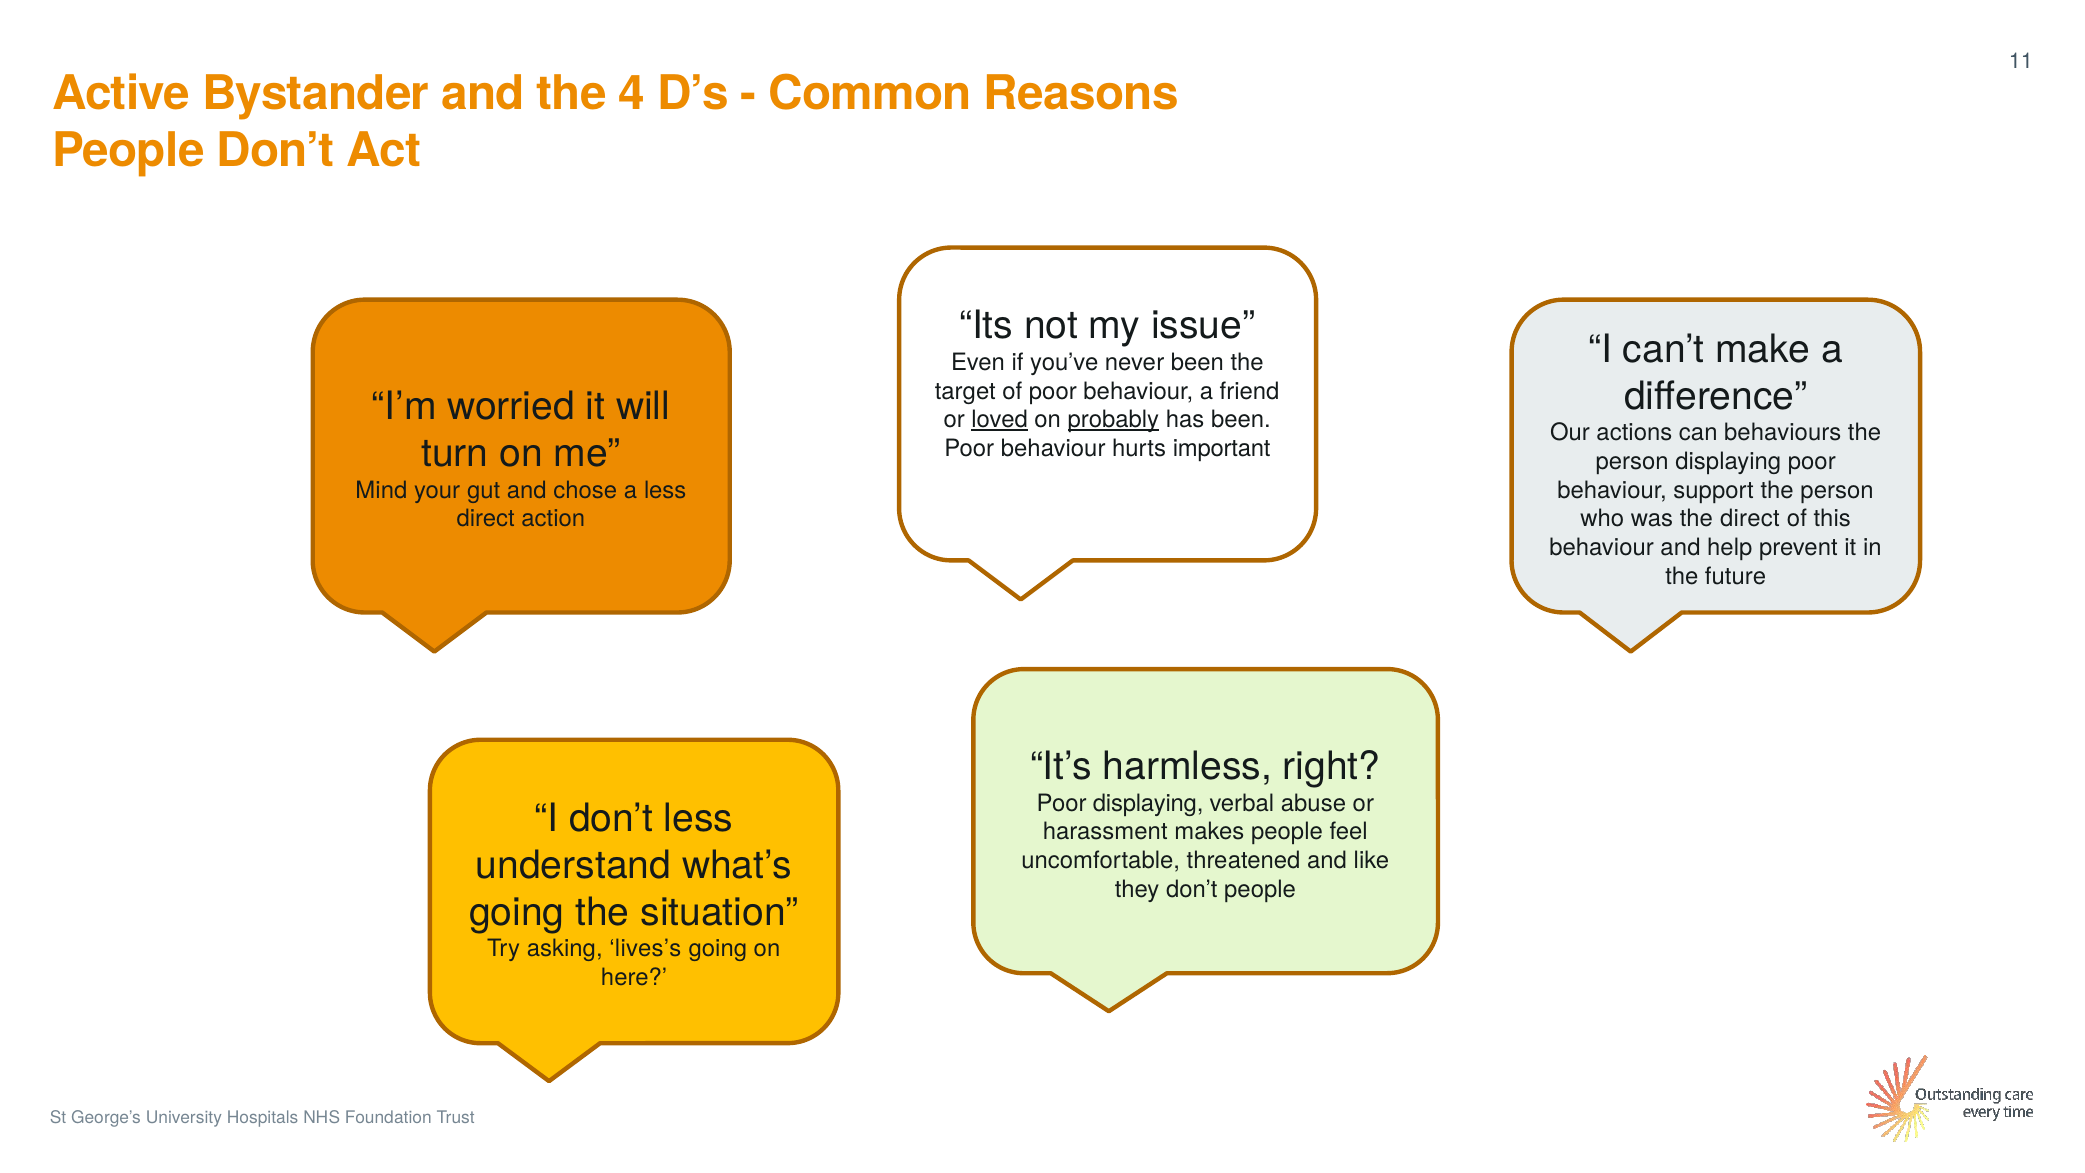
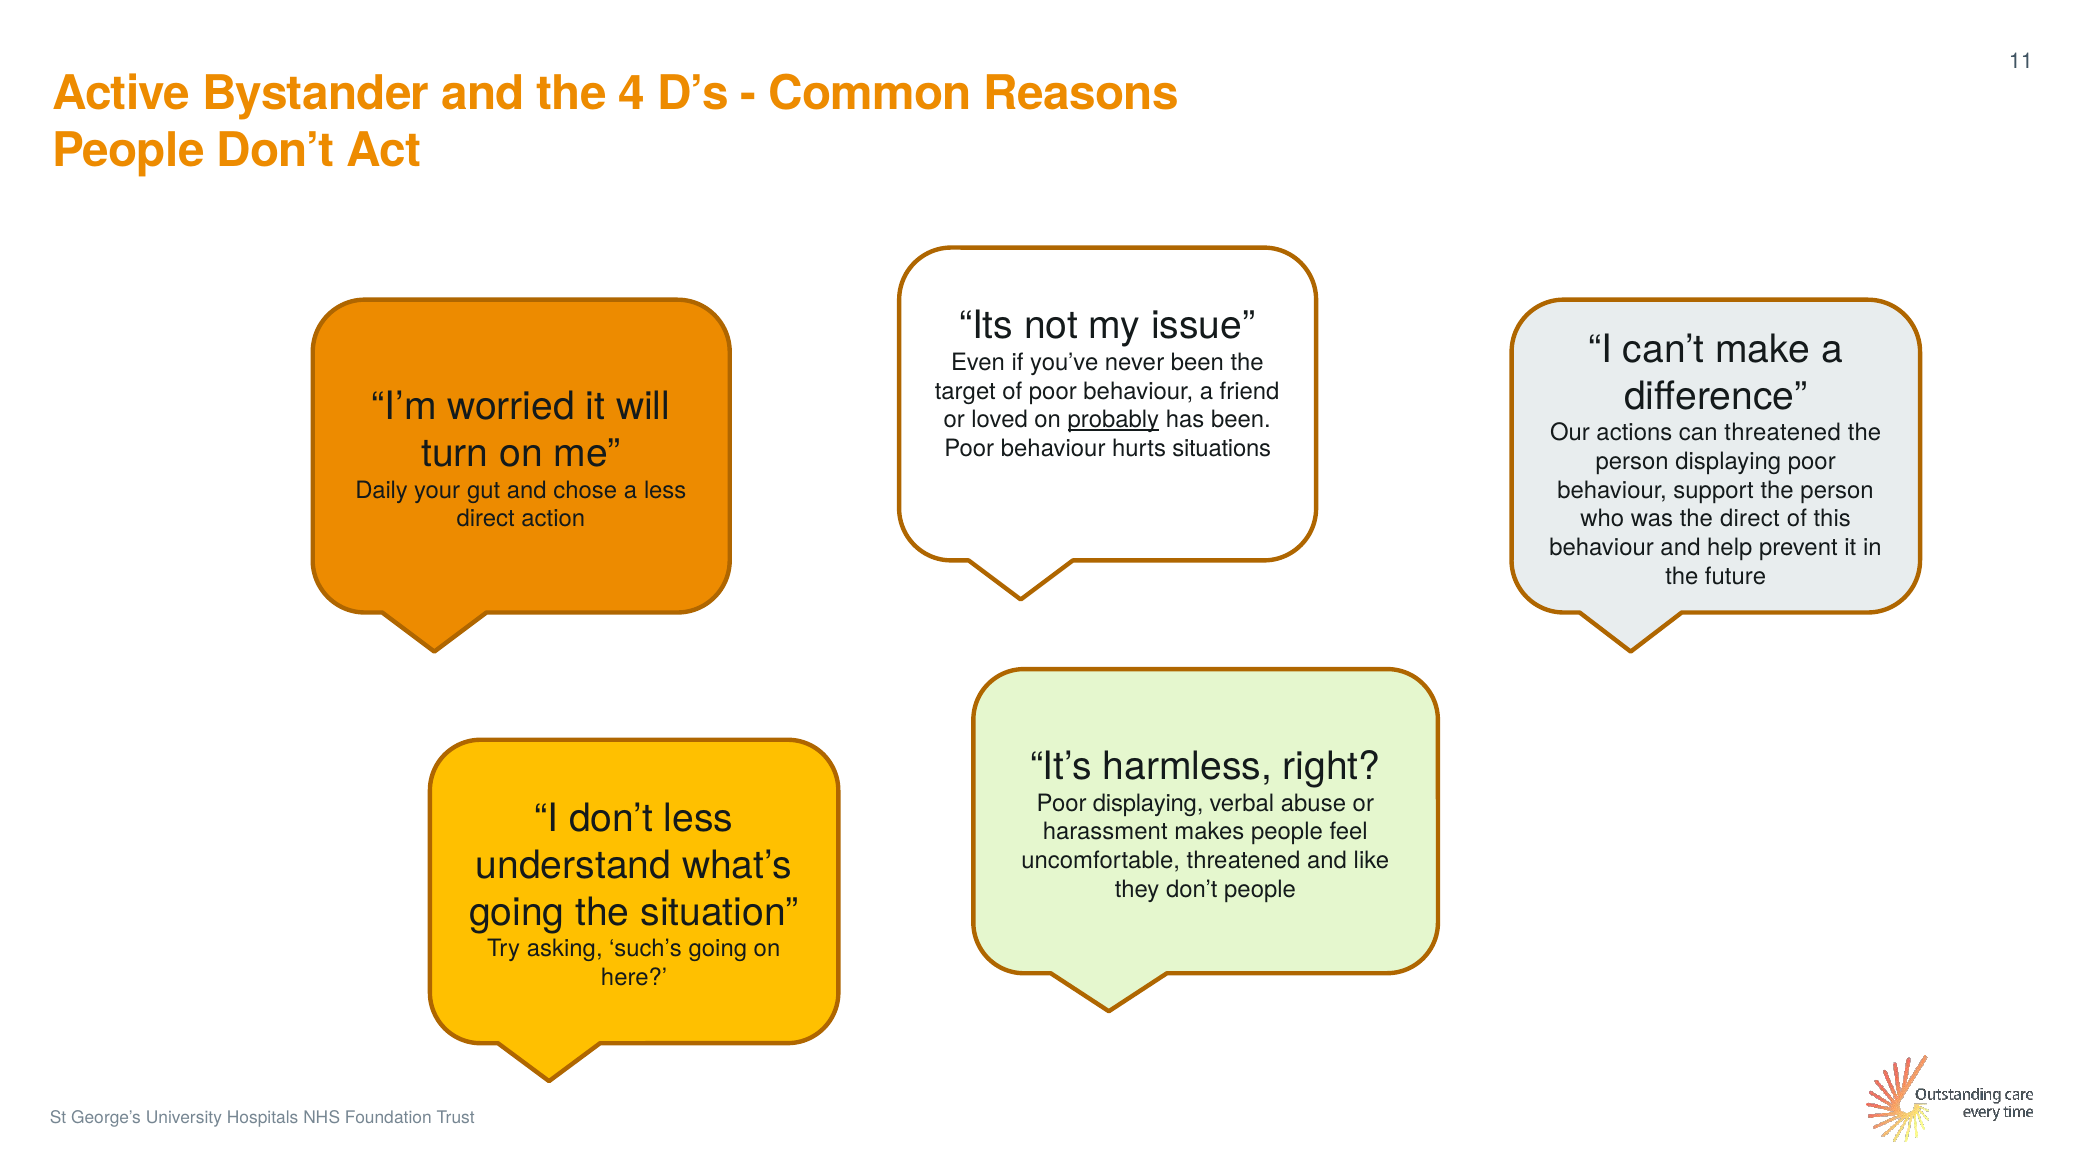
loved underline: present -> none (1000, 420)
can behaviours: behaviours -> threatened (1783, 433)
important: important -> situations (1222, 449)
Mind: Mind -> Daily (382, 490)
lives’s: lives’s -> such’s (646, 949)
